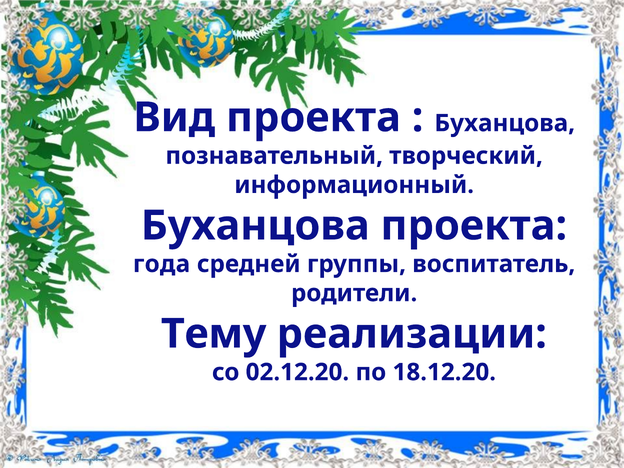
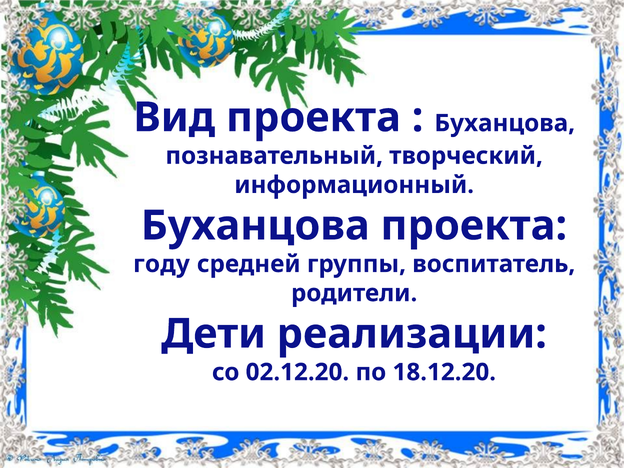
года: года -> году (161, 264)
Тему: Тему -> Дети (214, 334)
